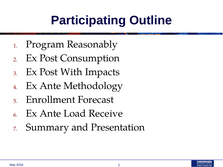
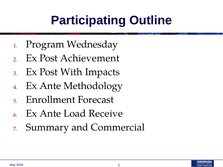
Reasonably: Reasonably -> Wednesday (92, 44)
Consumption: Consumption -> Achievement (90, 58)
Presentation: Presentation -> Commercial (118, 128)
